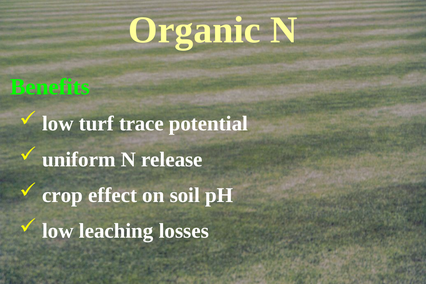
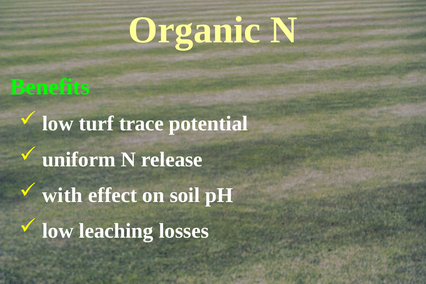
crop: crop -> with (62, 195)
